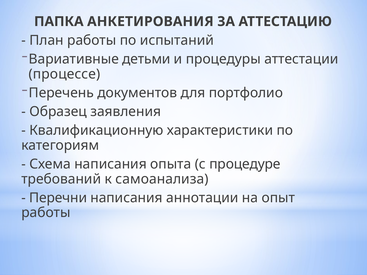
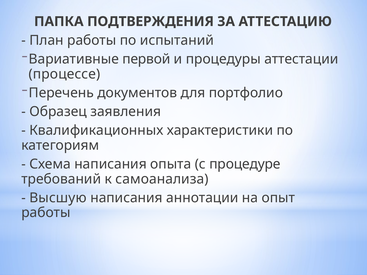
АНКЕТИРОВАНИЯ: АНКЕТИРОВАНИЯ -> ПОДТВЕРЖДЕНИЯ (151, 22)
детьми: детьми -> первой (146, 59)
Квалификационную: Квалификационную -> Квалификационных (96, 131)
Перечни: Перечни -> Высшую (58, 198)
